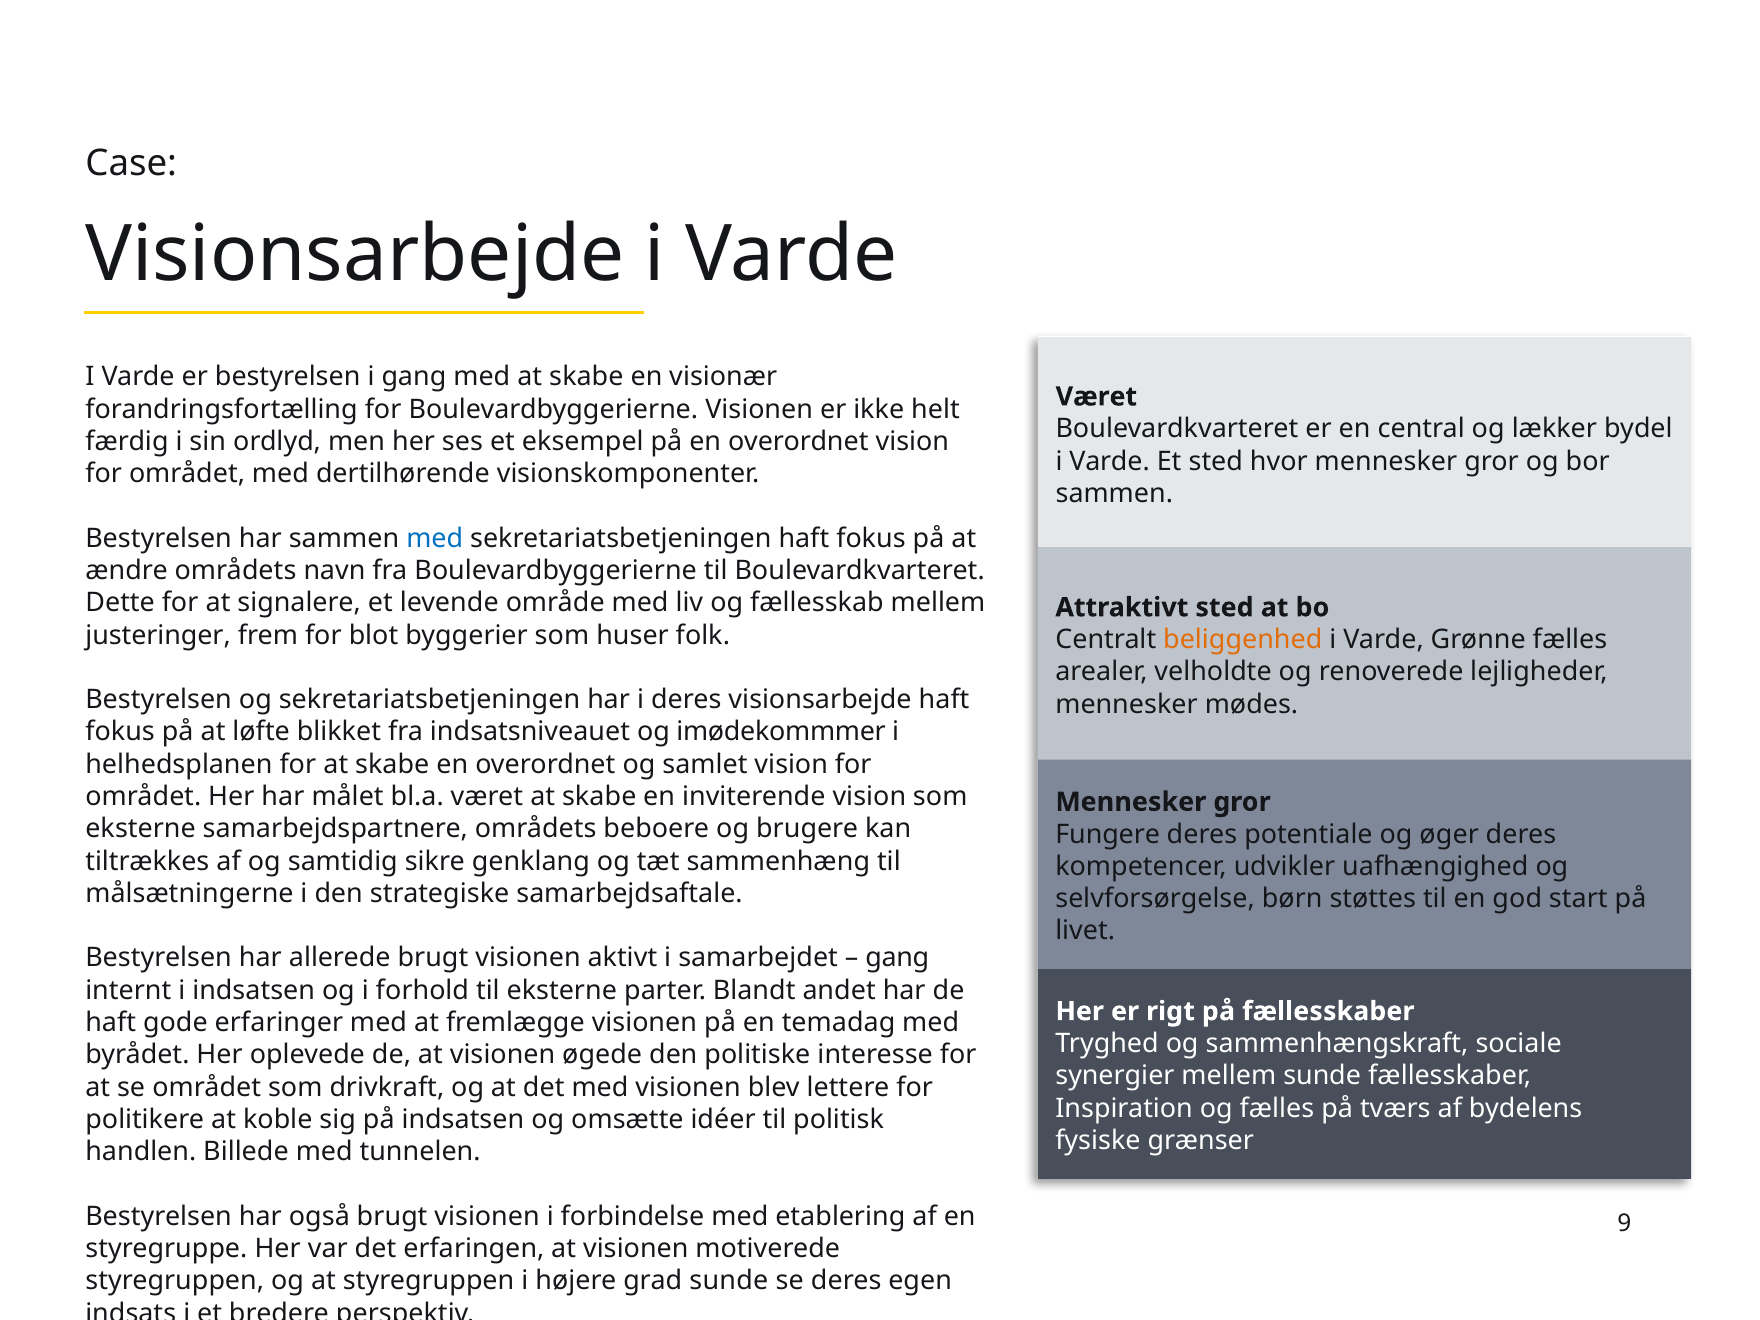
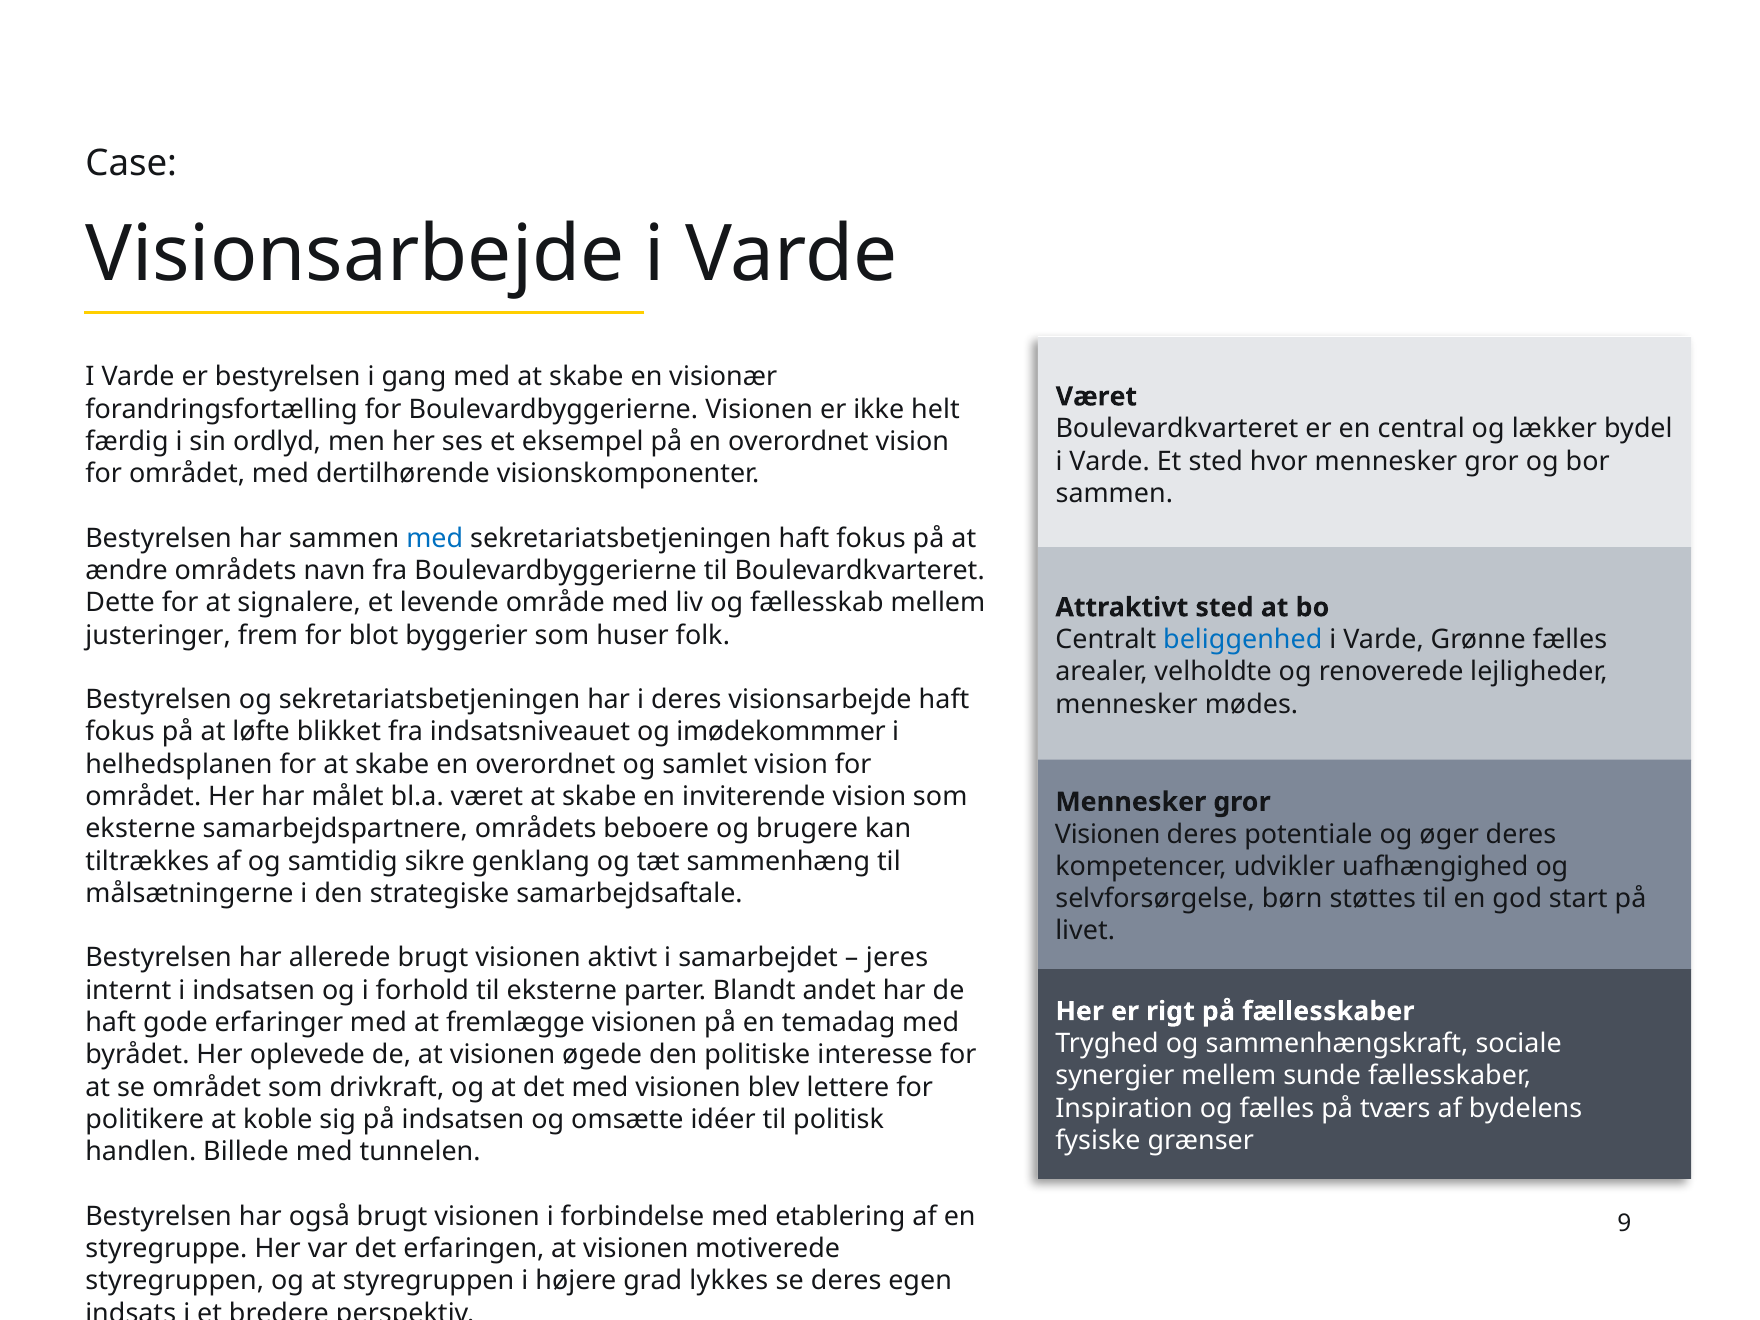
beliggenhed colour: orange -> blue (1243, 640)
Fungere: Fungere -> Visionen (1108, 834)
gang: gang -> jeres (897, 958)
grad sunde: sunde -> lykkes (729, 1281)
